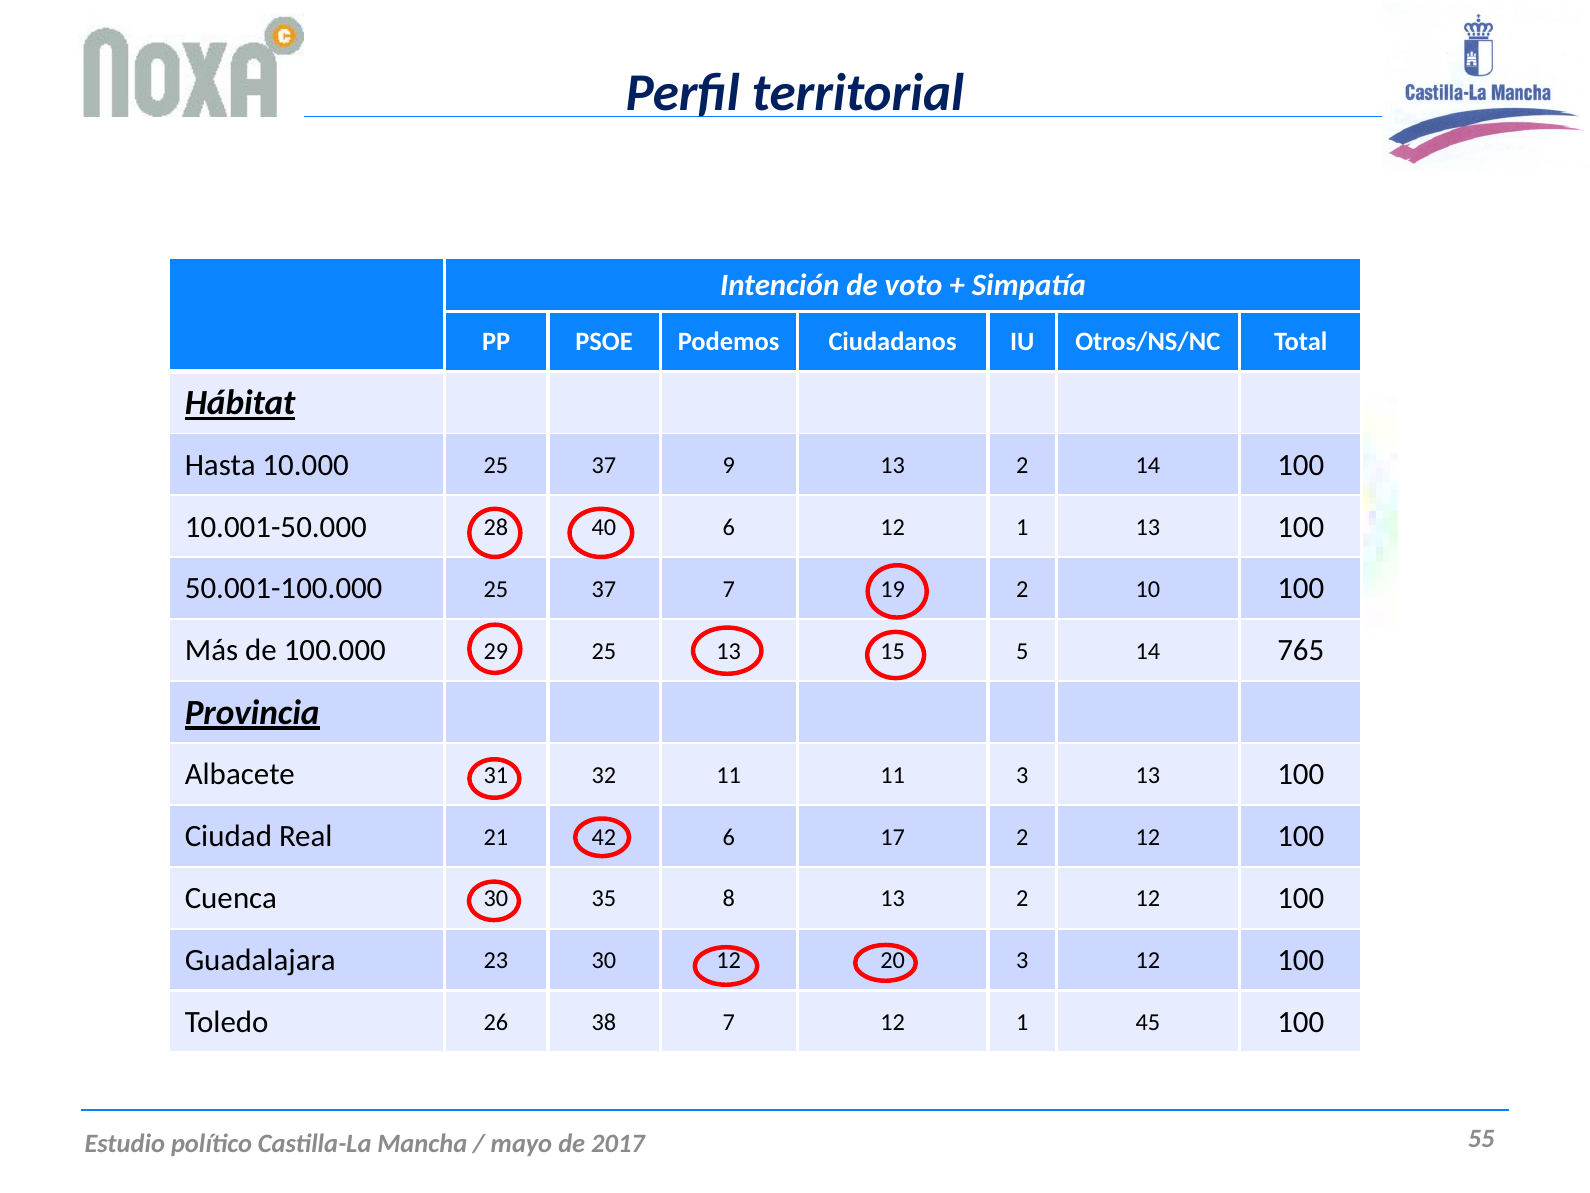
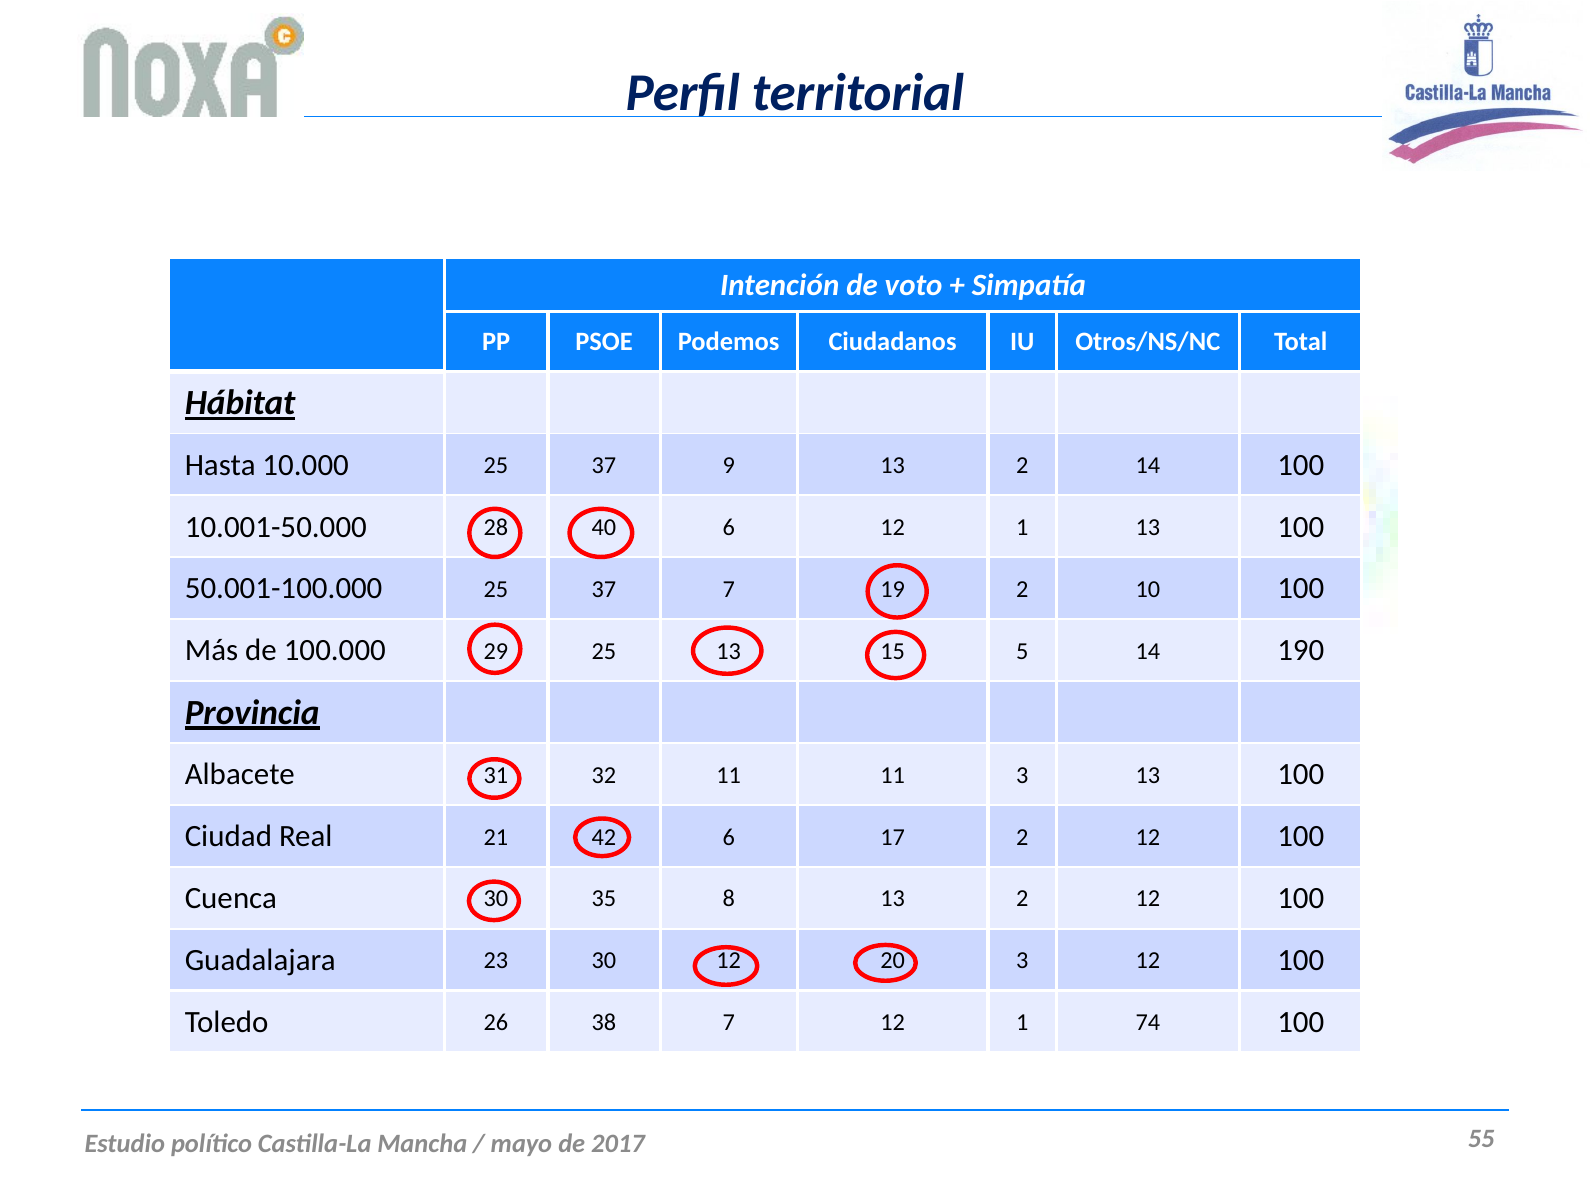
765: 765 -> 190 (1301, 650)
45: 45 -> 74 (1148, 1022)
